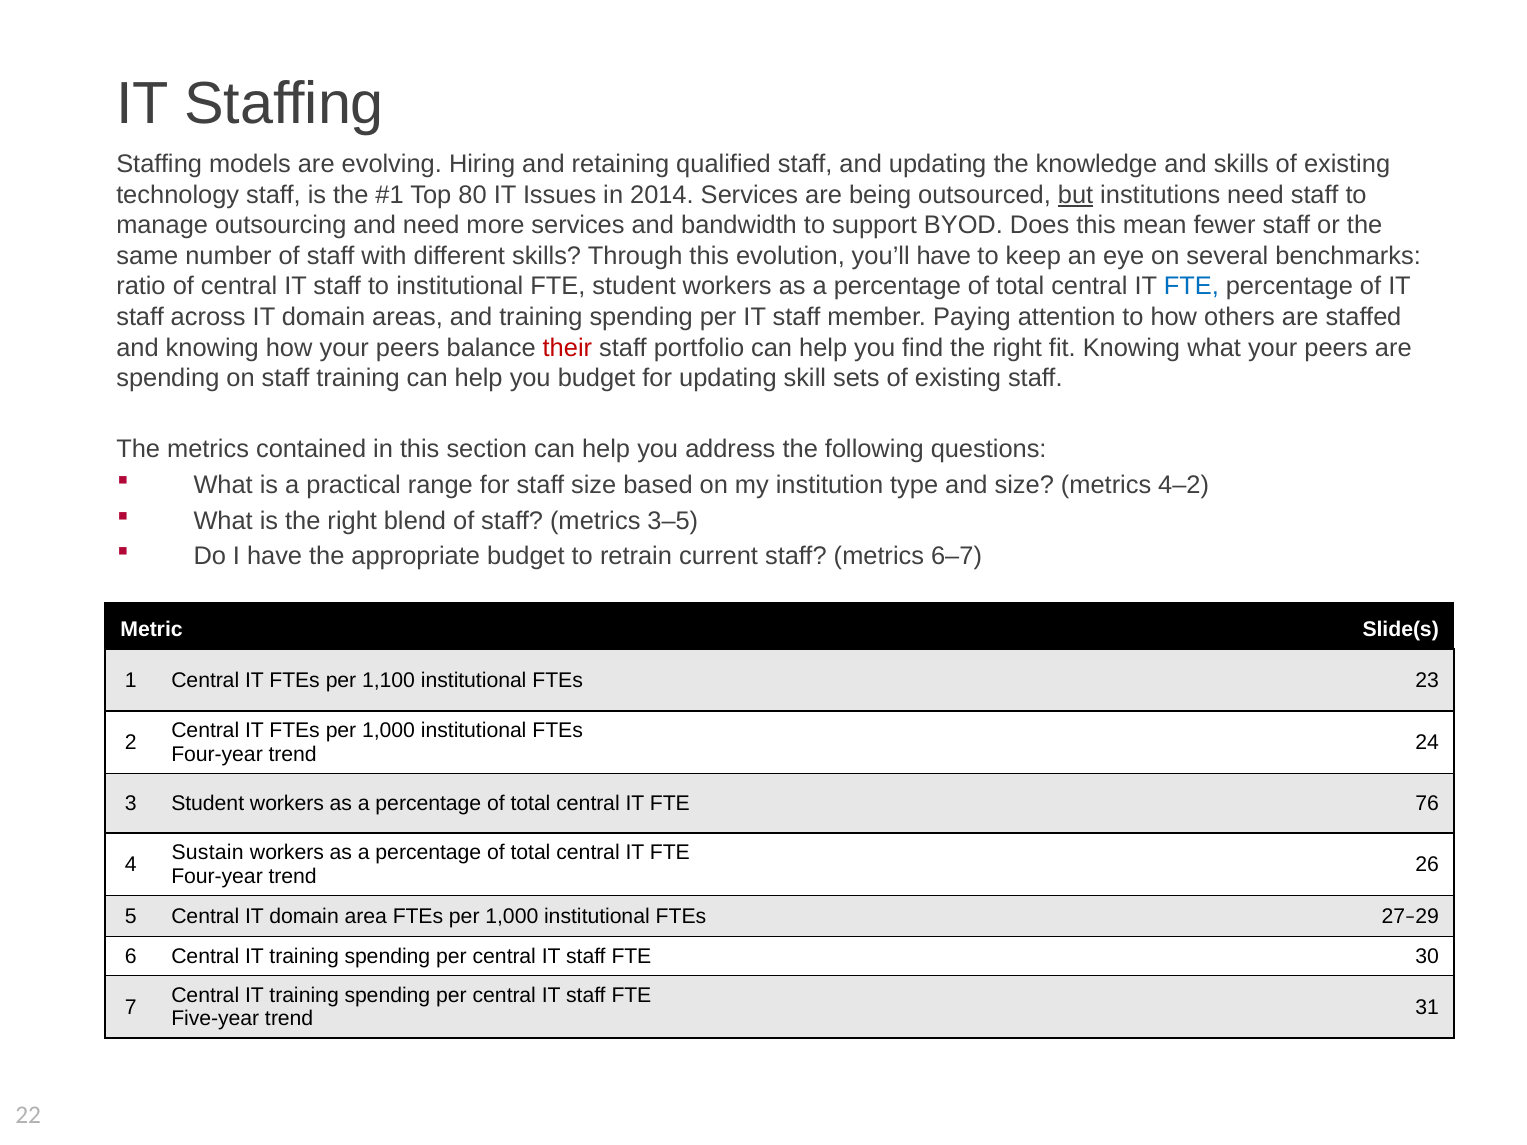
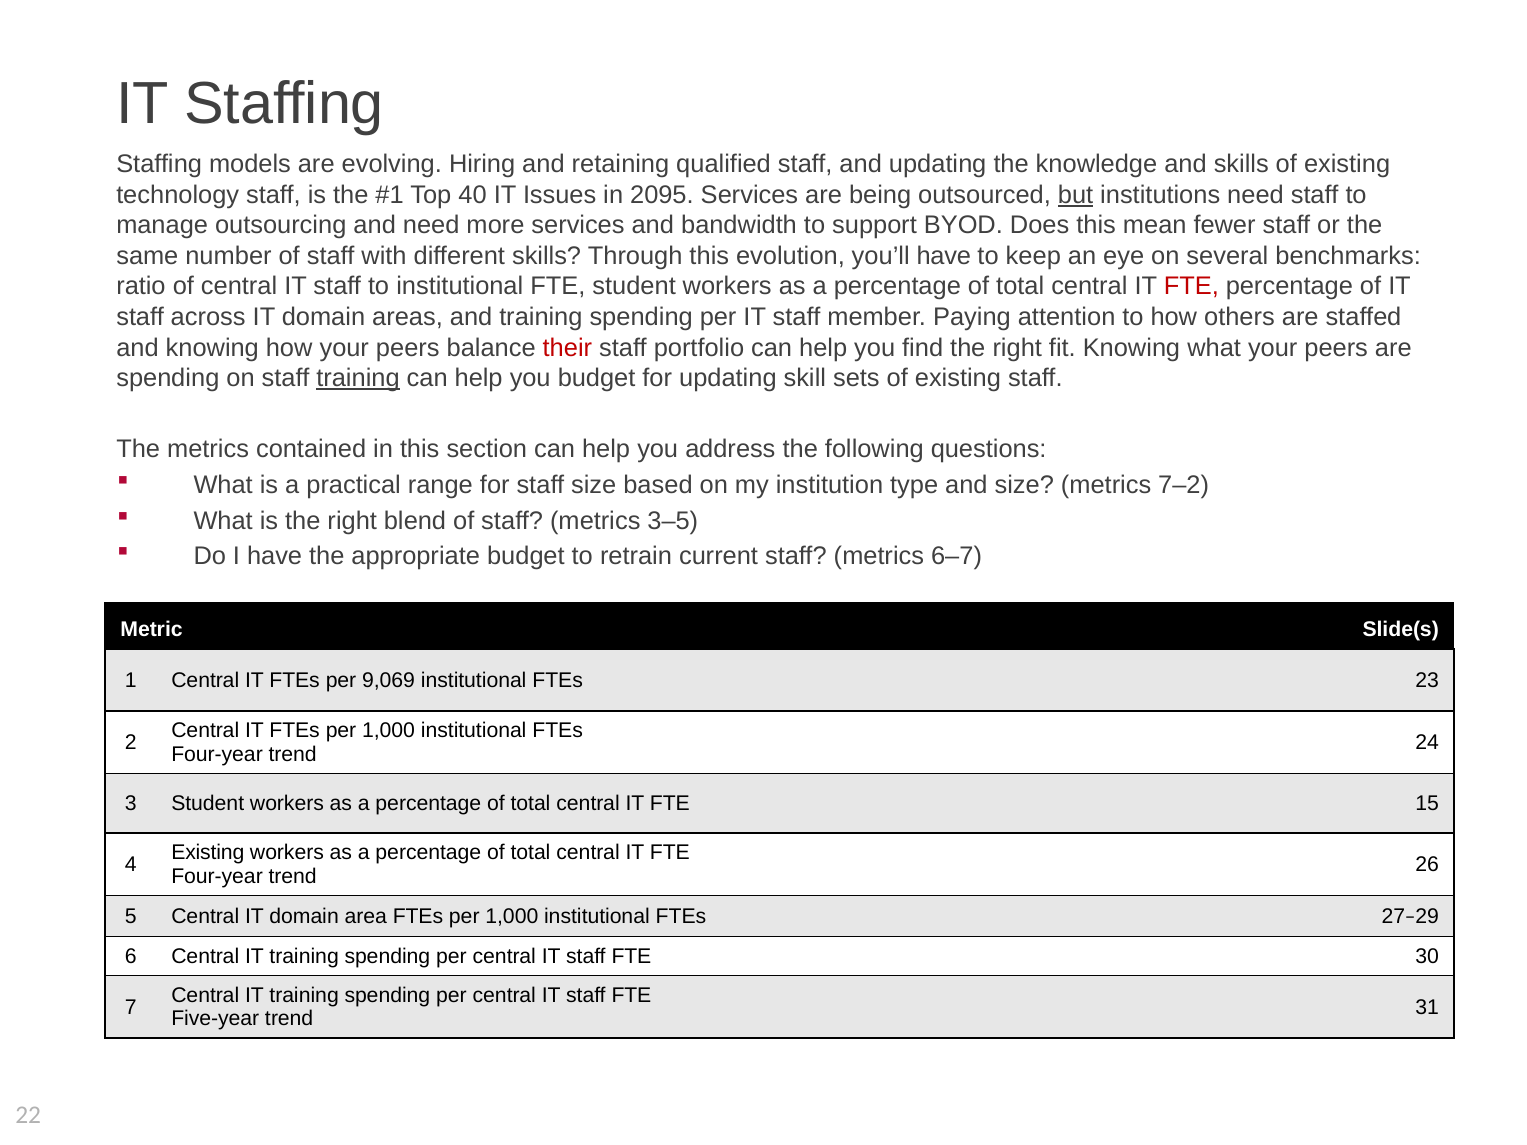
80: 80 -> 40 (473, 195)
2014: 2014 -> 2095 (662, 195)
FTE colour: blue -> red (1191, 287)
training underline: none -> present (358, 378)
4–2: 4–2 -> 7–2 (1184, 485)
1,100: 1,100 -> 9,069 (389, 680)
76: 76 -> 15 (1427, 804)
Sustain: Sustain -> Existing (208, 853)
